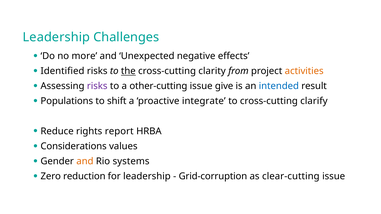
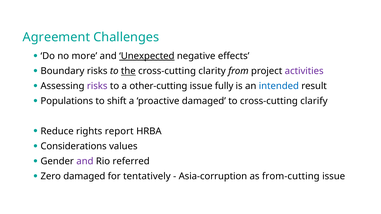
Leadership: Leadership -> Agreement (56, 37)
Unexpected underline: none -> present (147, 56)
Identified: Identified -> Boundary (62, 71)
activities colour: orange -> purple (304, 71)
give: give -> fully (224, 86)
proactive integrate: integrate -> damaged (204, 101)
and colour: orange -> purple (85, 161)
systems: systems -> referred (131, 161)
Zero reduction: reduction -> damaged (84, 176)
for leadership: leadership -> tentatively (147, 176)
Grid-corruption: Grid-corruption -> Asia-corruption (213, 176)
clear-cutting: clear-cutting -> from-cutting (291, 176)
